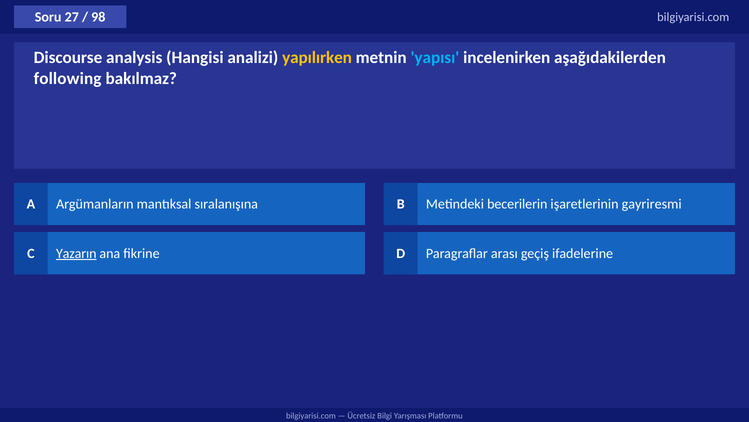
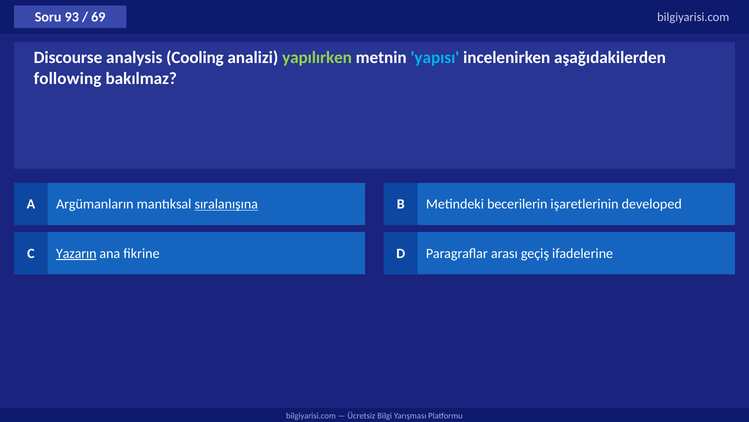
27: 27 -> 93 (72, 17)
98: 98 -> 69 (98, 17)
Hangisi: Hangisi -> Cooling (195, 58)
yapılırken colour: yellow -> light green (317, 58)
sıralanışına underline: none -> present (226, 204)
gayriresmi: gayriresmi -> developed (652, 204)
